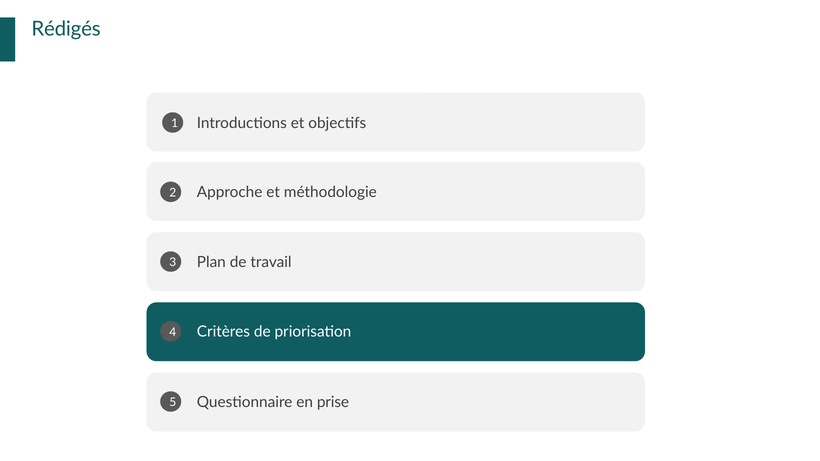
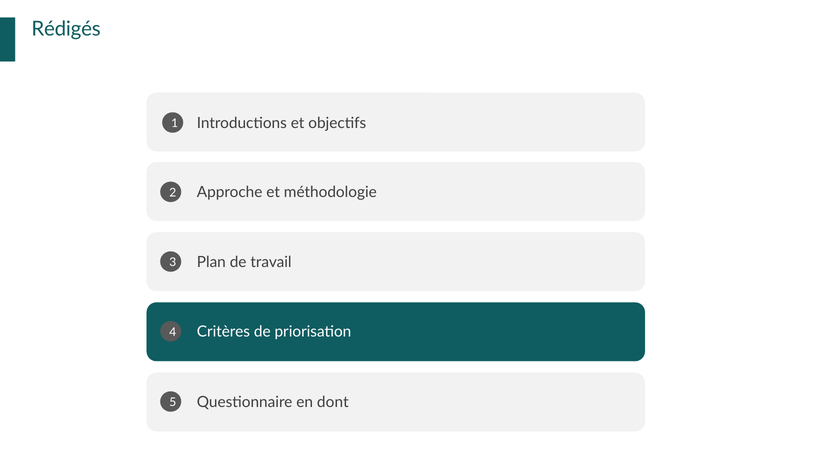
prise: prise -> dont (333, 402)
